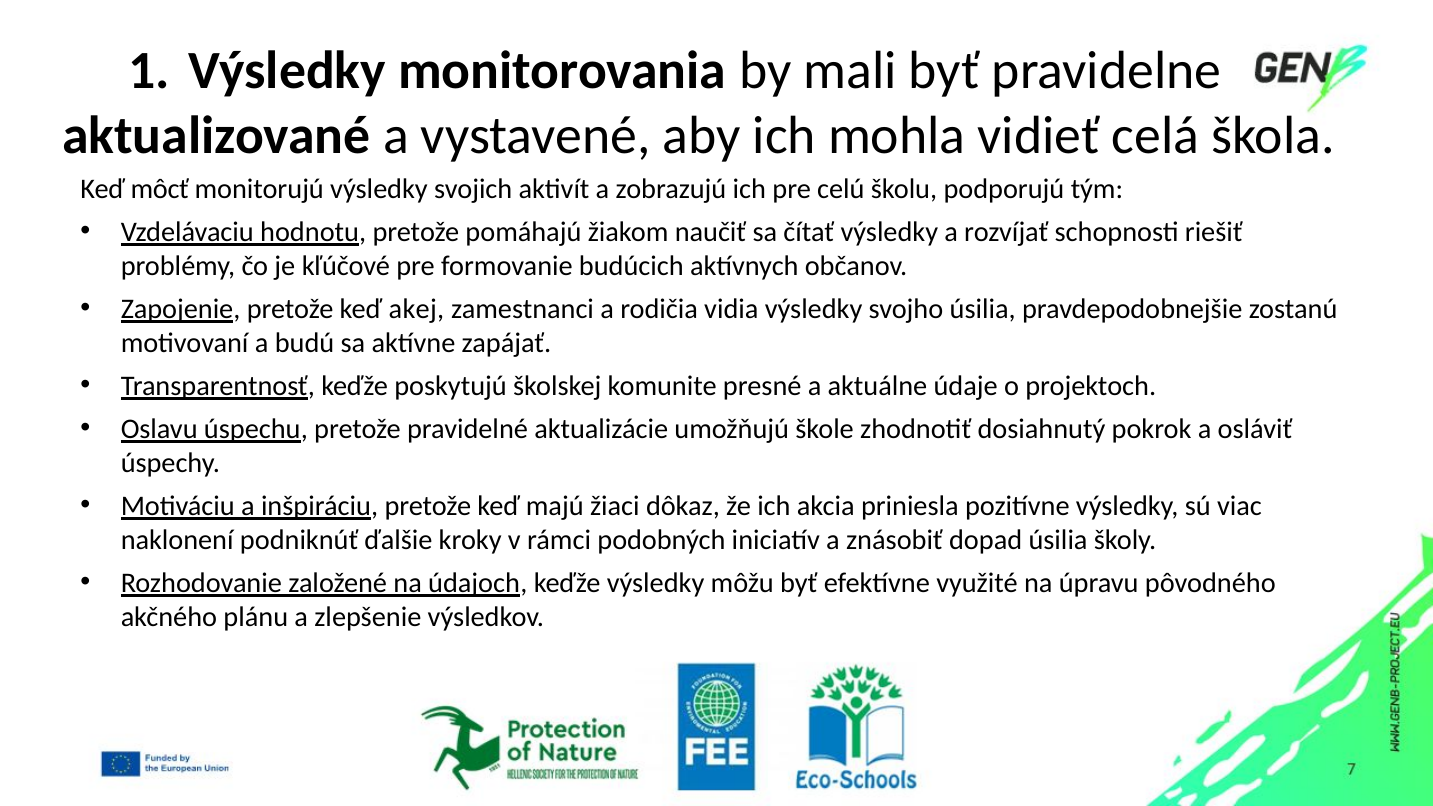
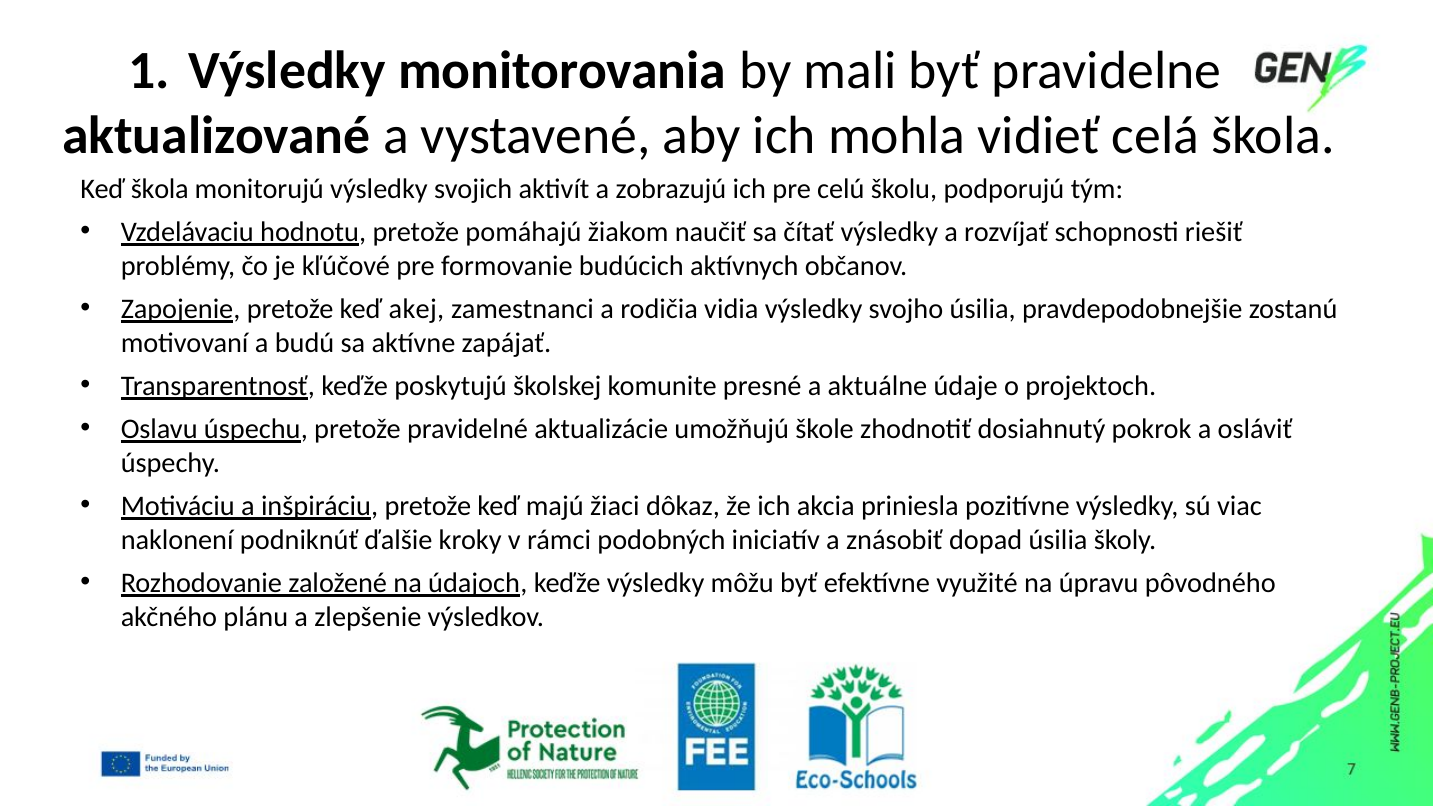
Keď môcť: môcť -> škola (160, 189)
